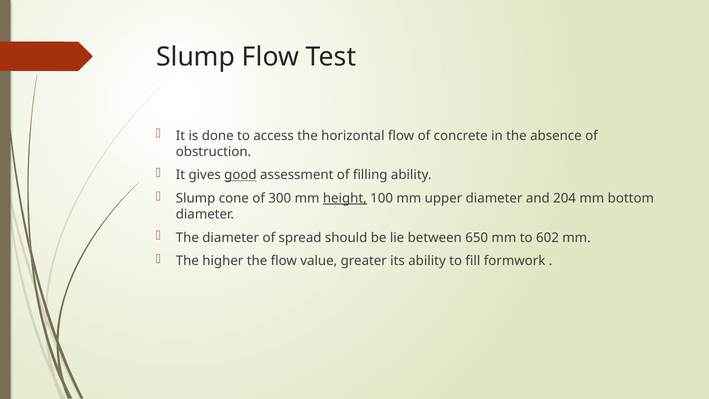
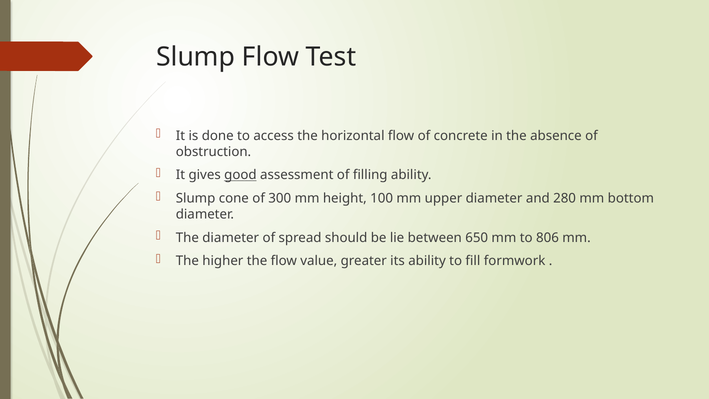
height underline: present -> none (345, 198)
204: 204 -> 280 (565, 198)
602: 602 -> 806 (547, 238)
